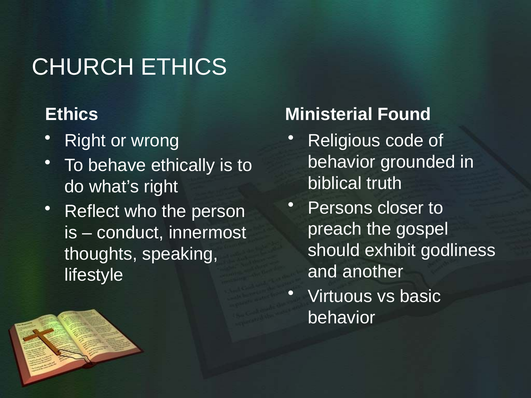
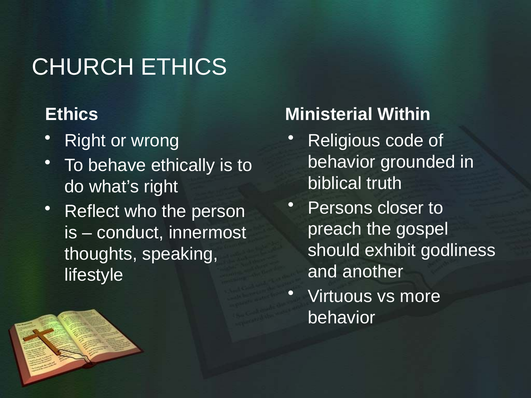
Found: Found -> Within (404, 114)
basic: basic -> more (420, 297)
